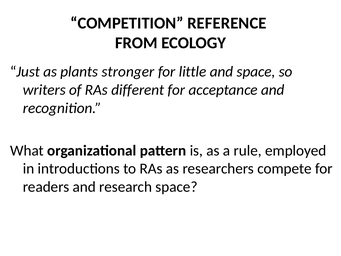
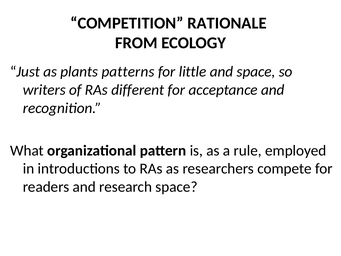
REFERENCE: REFERENCE -> RATIONALE (227, 23)
stronger: stronger -> patterns (128, 72)
